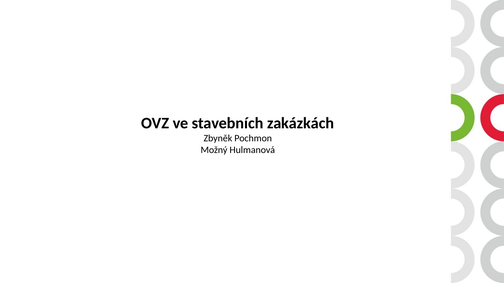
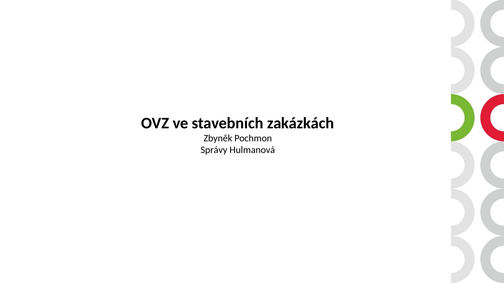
Možný: Možný -> Správy (214, 150)
